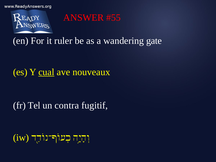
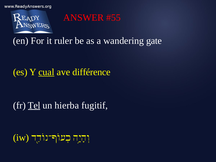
nouveaux: nouveaux -> différence (91, 72)
Tel underline: none -> present (34, 105)
contra: contra -> hierba (67, 105)
